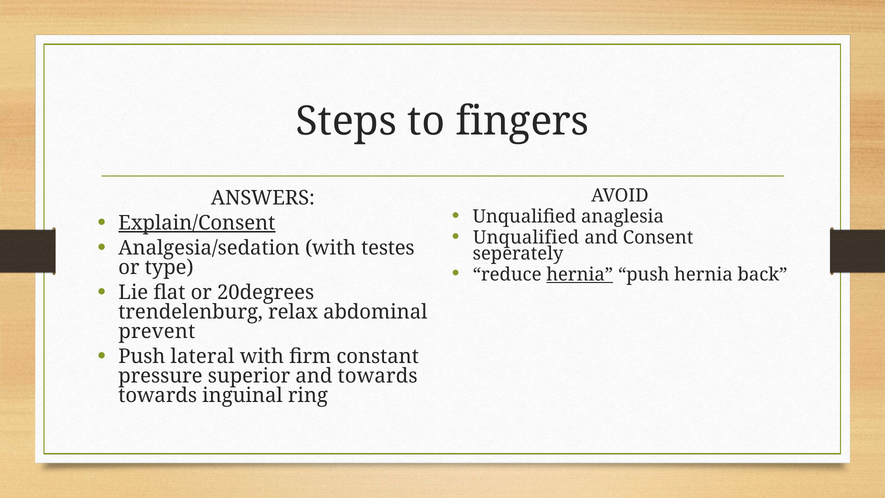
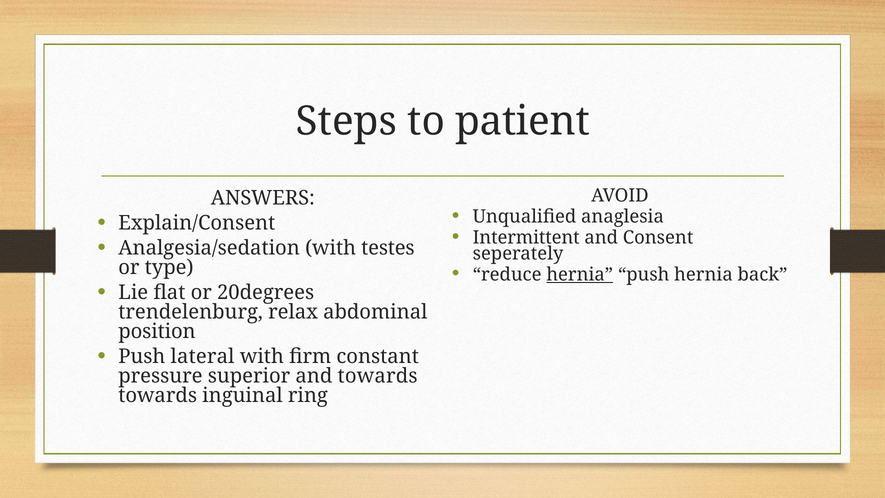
fingers: fingers -> patient (522, 121)
Explain/Consent underline: present -> none (197, 223)
Unqualified: Unqualified -> Intermittent (526, 238)
prevent: prevent -> position (157, 331)
